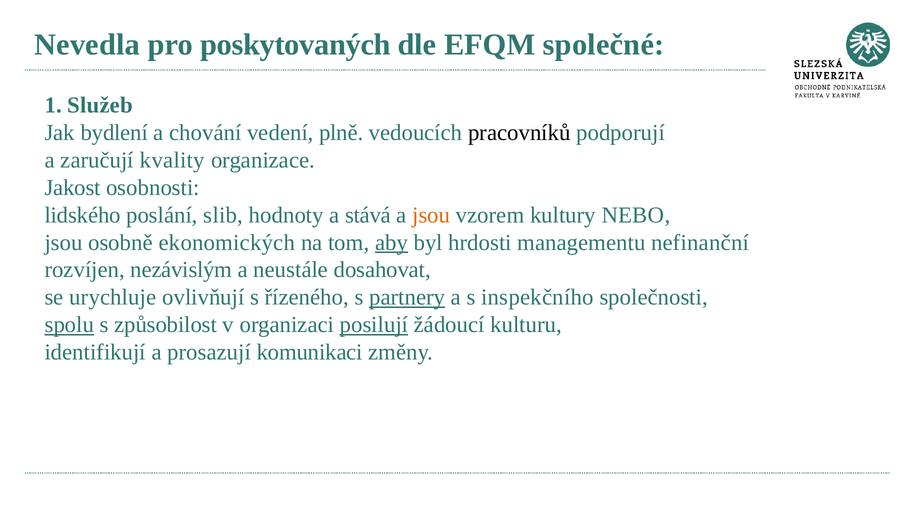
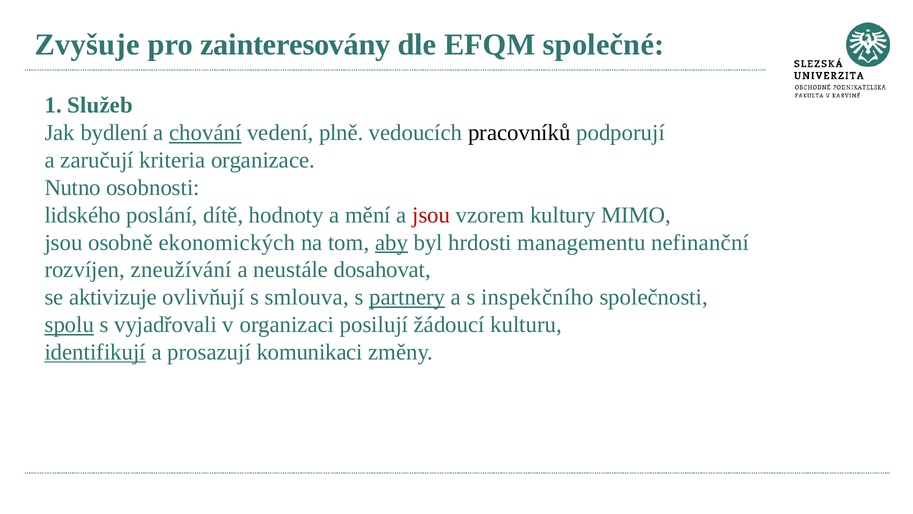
Nevedla: Nevedla -> Zvyšuje (87, 44)
poskytovaných: poskytovaných -> zainteresovány (295, 44)
chování underline: none -> present (205, 133)
kvality: kvality -> kriteria (172, 160)
Jakost: Jakost -> Nutno (73, 188)
slib: slib -> dítě (223, 215)
stává: stává -> mění (368, 215)
jsou colour: orange -> red (431, 215)
NEBO: NEBO -> MIMO (636, 215)
nezávislým: nezávislým -> zneužívání (181, 270)
urychluje: urychluje -> aktivizuje (113, 297)
řízeného: řízeného -> smlouva (307, 297)
způsobilost: způsobilost -> vyjadřovali (166, 324)
posilují underline: present -> none (374, 324)
identifikují underline: none -> present (95, 352)
